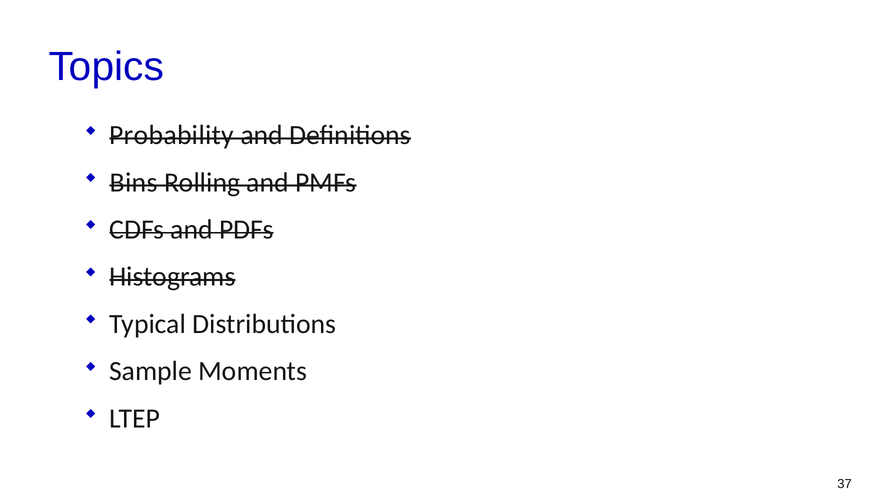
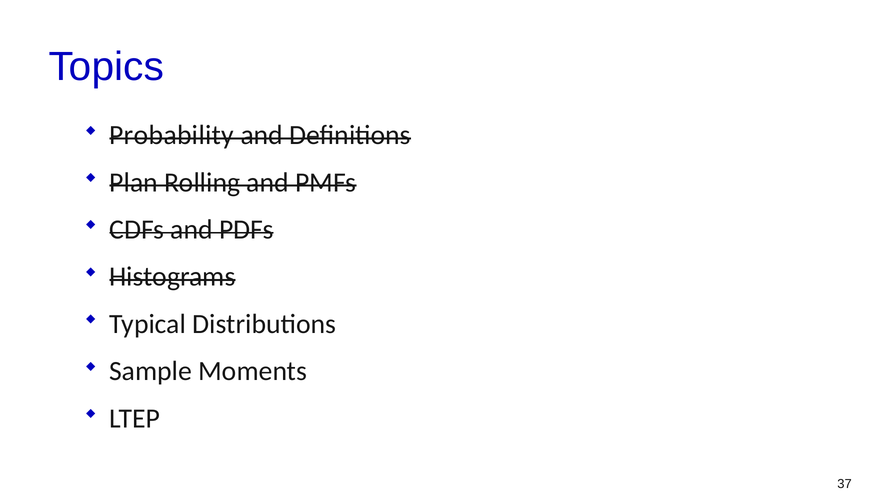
Bins: Bins -> Plan (134, 182)
